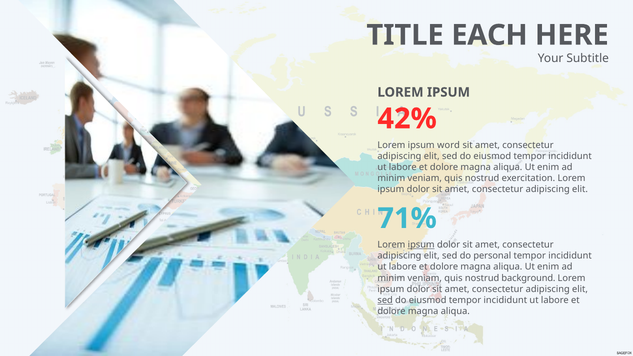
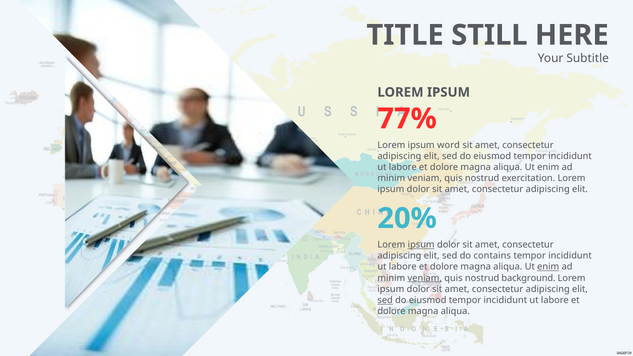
EACH: EACH -> STILL (489, 35)
42%: 42% -> 77% (407, 119)
71%: 71% -> 20% (407, 218)
personal: personal -> contains (492, 256)
enim underline: none -> present (548, 267)
veniam underline: none -> present (425, 278)
